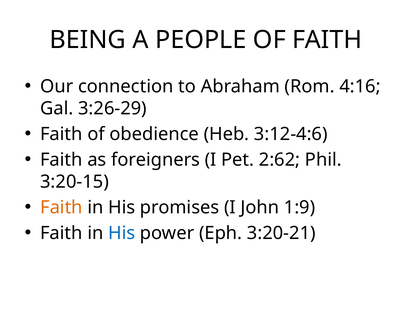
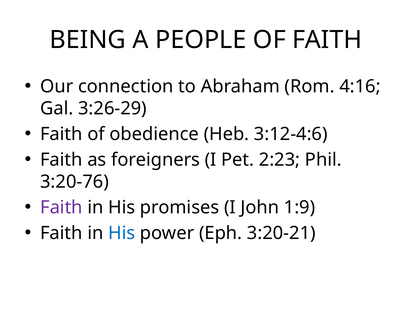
2:62: 2:62 -> 2:23 (280, 160)
3:20-15: 3:20-15 -> 3:20-76 (75, 182)
Faith colour: orange -> purple (61, 207)
